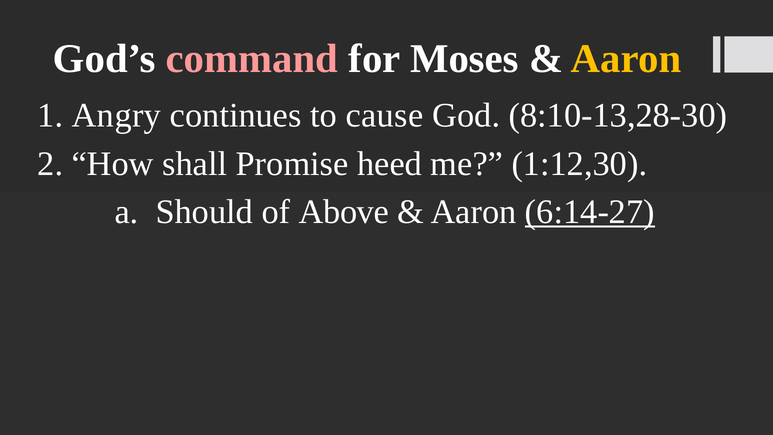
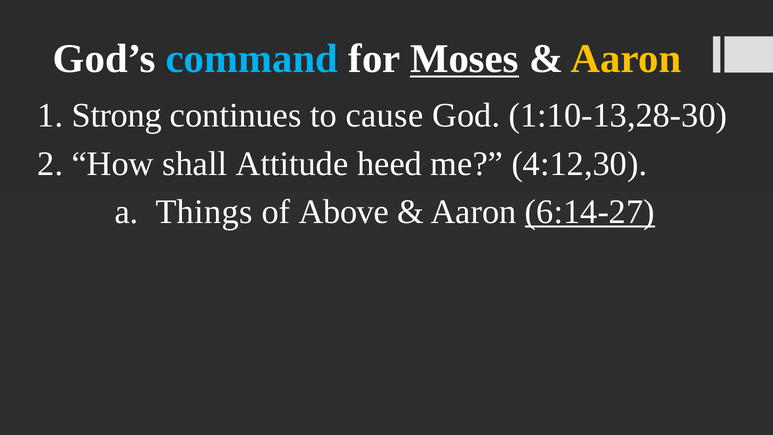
command colour: pink -> light blue (252, 59)
Moses underline: none -> present (464, 59)
Angry: Angry -> Strong (117, 115)
8:10-13,28-30: 8:10-13,28-30 -> 1:10-13,28-30 (618, 115)
Promise: Promise -> Attitude (292, 164)
1:12,30: 1:12,30 -> 4:12,30 (579, 164)
Should: Should -> Things (204, 212)
